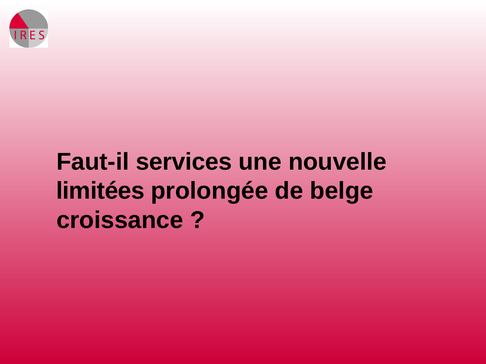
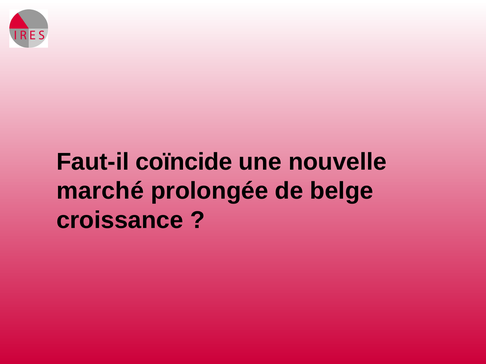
services: services -> coïncide (184, 162)
limitées: limitées -> marché (100, 191)
